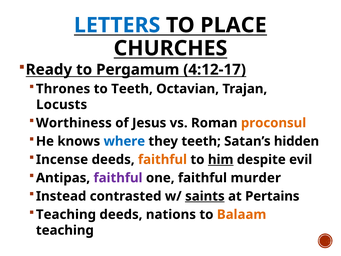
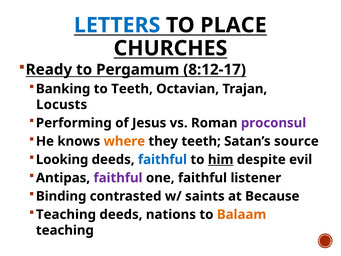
4:12-17: 4:12-17 -> 8:12-17 (215, 70)
Thrones: Thrones -> Banking (63, 89)
Worthiness: Worthiness -> Performing (74, 123)
proconsul colour: orange -> purple (274, 123)
where colour: blue -> orange (124, 141)
hidden: hidden -> source (296, 141)
Incense: Incense -> Looking (62, 159)
faithful colour: orange -> blue (163, 159)
murder: murder -> listener (256, 178)
Instead: Instead -> Binding (61, 196)
saints underline: present -> none (205, 196)
Pertains: Pertains -> Because (272, 196)
